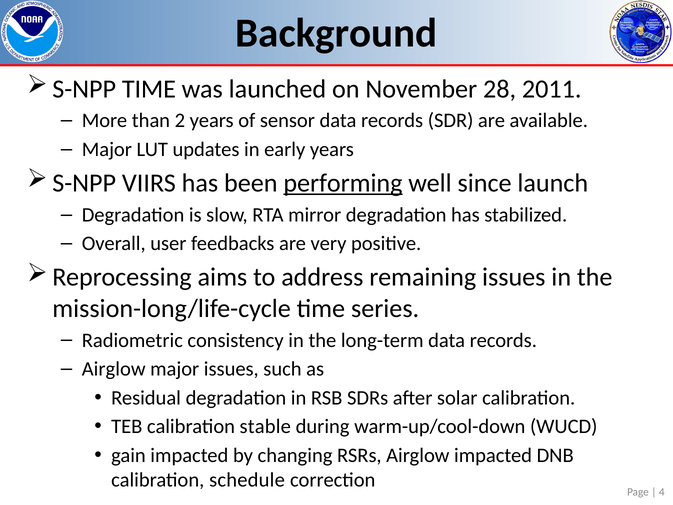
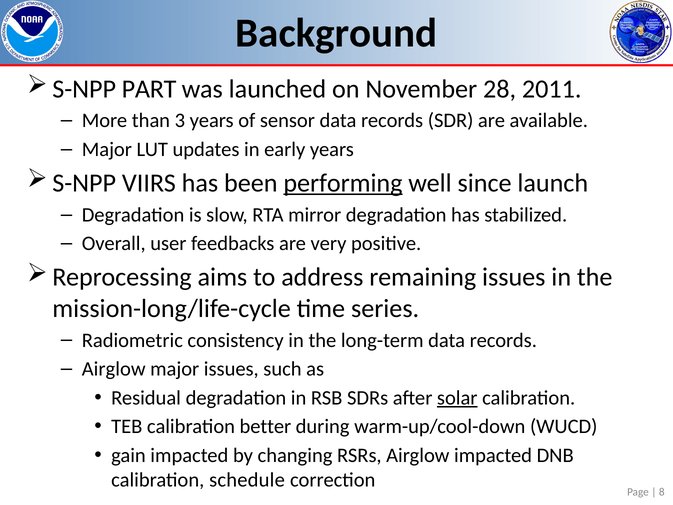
S-NPP TIME: TIME -> PART (149, 89)
2: 2 -> 3 (180, 121)
solar underline: none -> present (457, 398)
stable: stable -> better (265, 426)
4: 4 -> 8 (662, 492)
